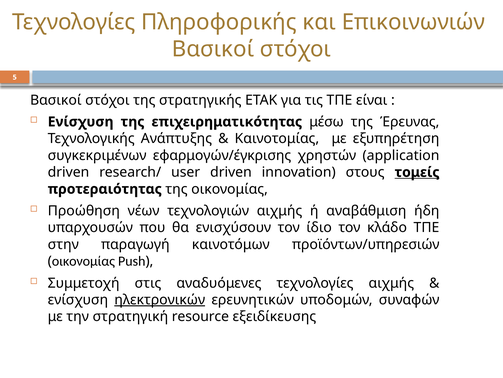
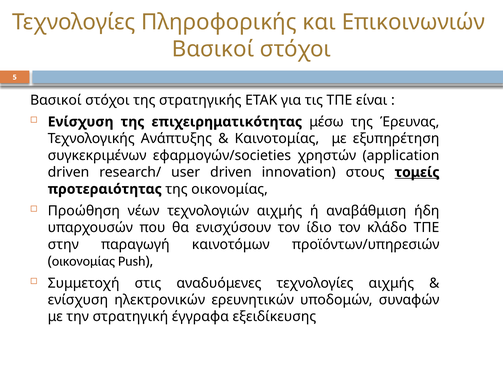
εφαρμογών/έγκρισης: εφαρμογών/έγκρισης -> εφαρμογών/societies (222, 155)
ηλεκτρονικών underline: present -> none (160, 299)
resource: resource -> έγγραφα (200, 316)
